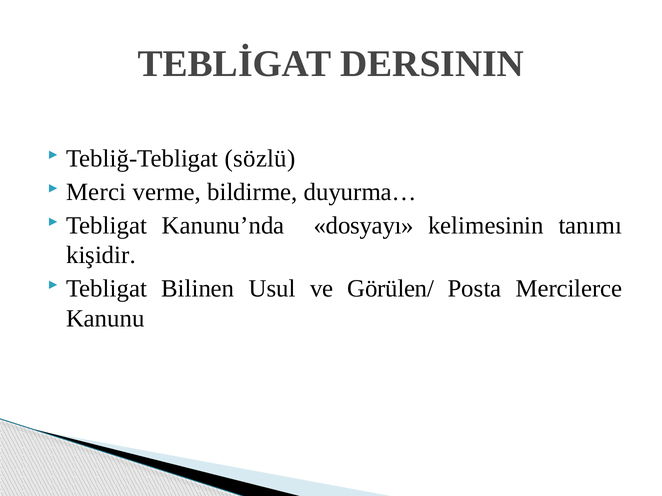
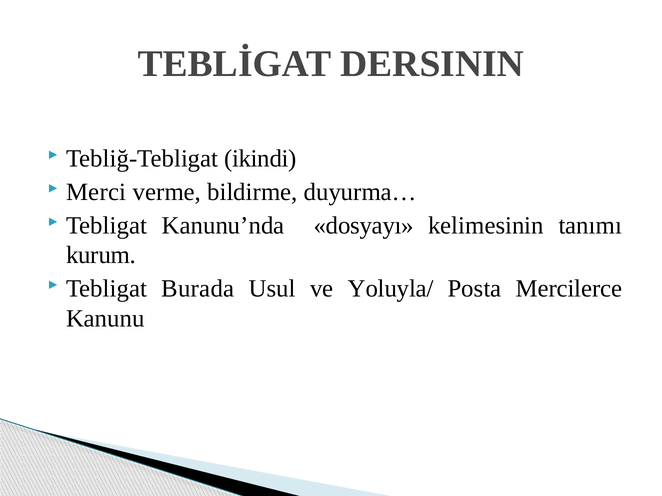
sözlü: sözlü -> ikindi (260, 159)
kişidir: kişidir -> kurum (101, 255)
Bilinen: Bilinen -> Burada (198, 289)
Görülen/: Görülen/ -> Yoluyla/ (391, 289)
